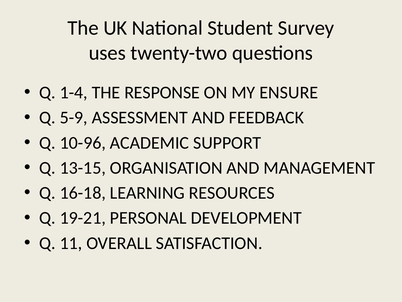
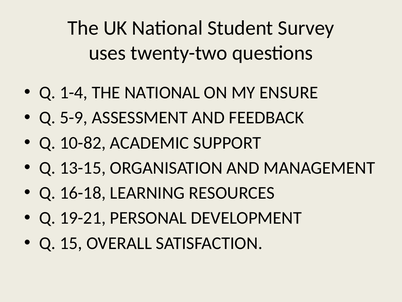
THE RESPONSE: RESPONSE -> NATIONAL (162, 93)
10-96: 10-96 -> 10-82 (83, 143)
11: 11 -> 15 (71, 243)
